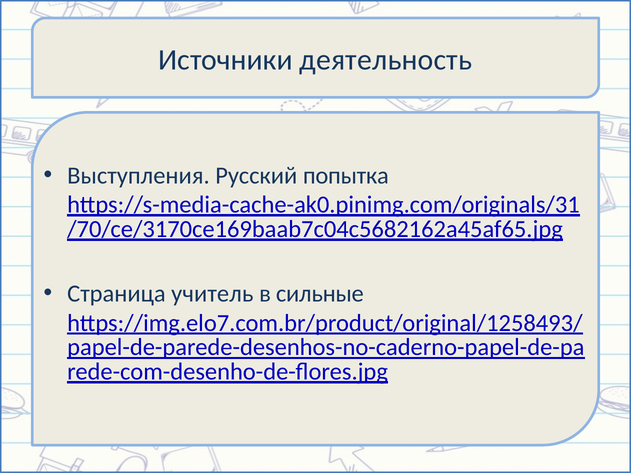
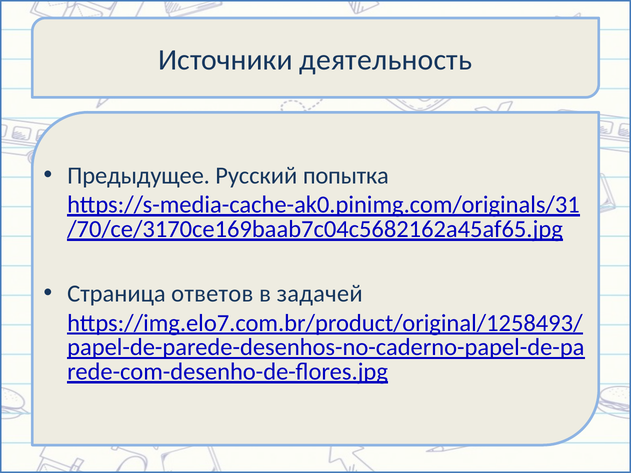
Выступления: Выступления -> Предыдущее (139, 176)
учитель: учитель -> ответов (212, 294)
сильные: сильные -> задачей (320, 294)
